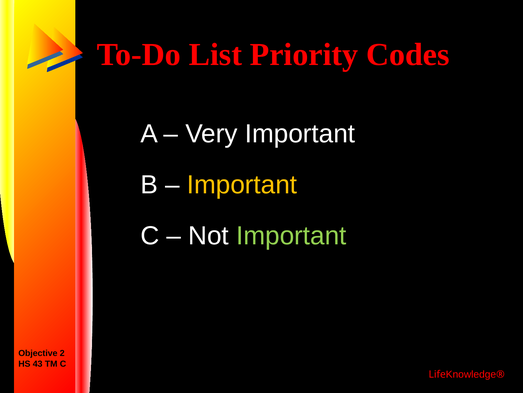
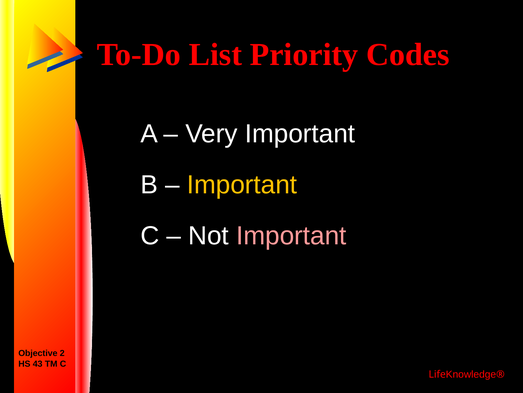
Important colour: light green -> pink (291, 235)
